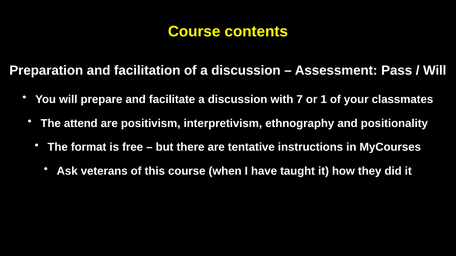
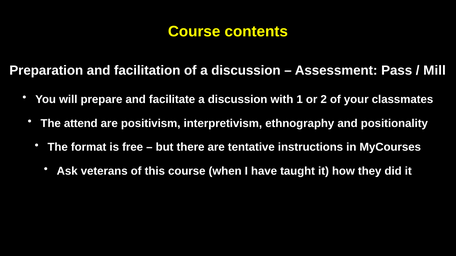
Will: Will -> Mill (435, 71)
7: 7 -> 1 (300, 100)
1: 1 -> 2 (324, 100)
